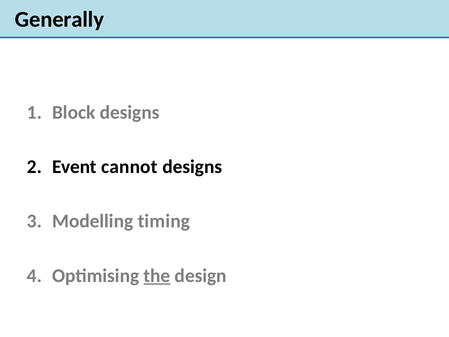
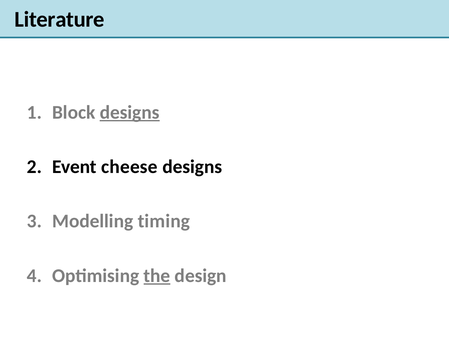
Generally: Generally -> Literature (60, 19)
designs underline: none -> present (130, 112)
cannot: cannot -> cheese (129, 167)
